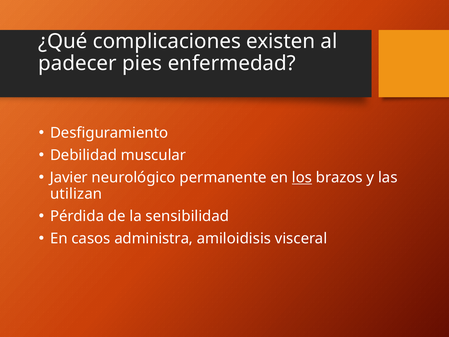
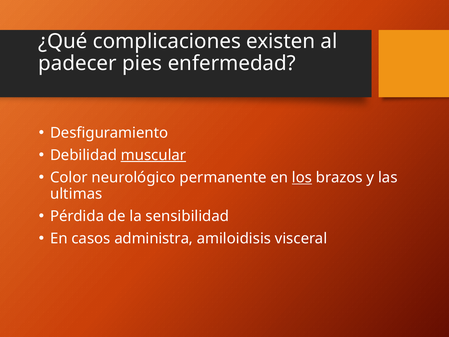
muscular underline: none -> present (153, 155)
Javier: Javier -> Color (69, 177)
utilizan: utilizan -> ultimas (76, 194)
